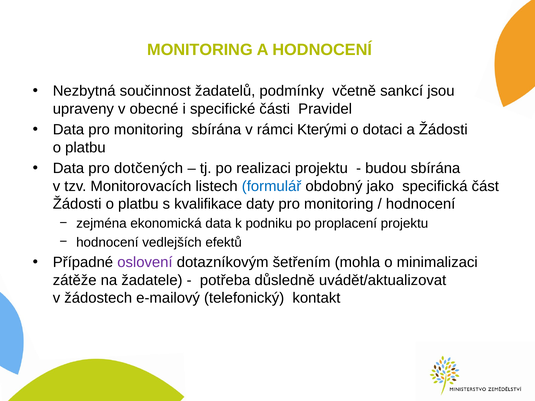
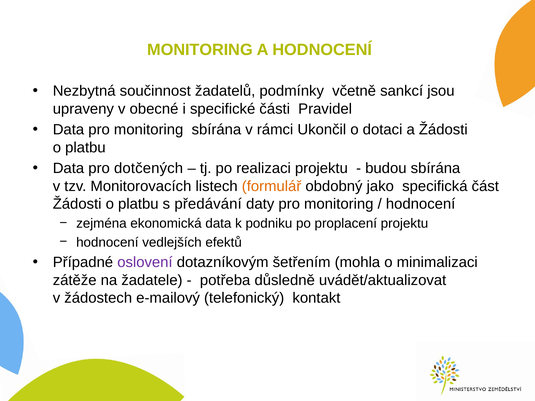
Kterými: Kterými -> Ukončil (322, 130)
formulář colour: blue -> orange (272, 186)
kvalifikace: kvalifikace -> předávání (208, 204)
